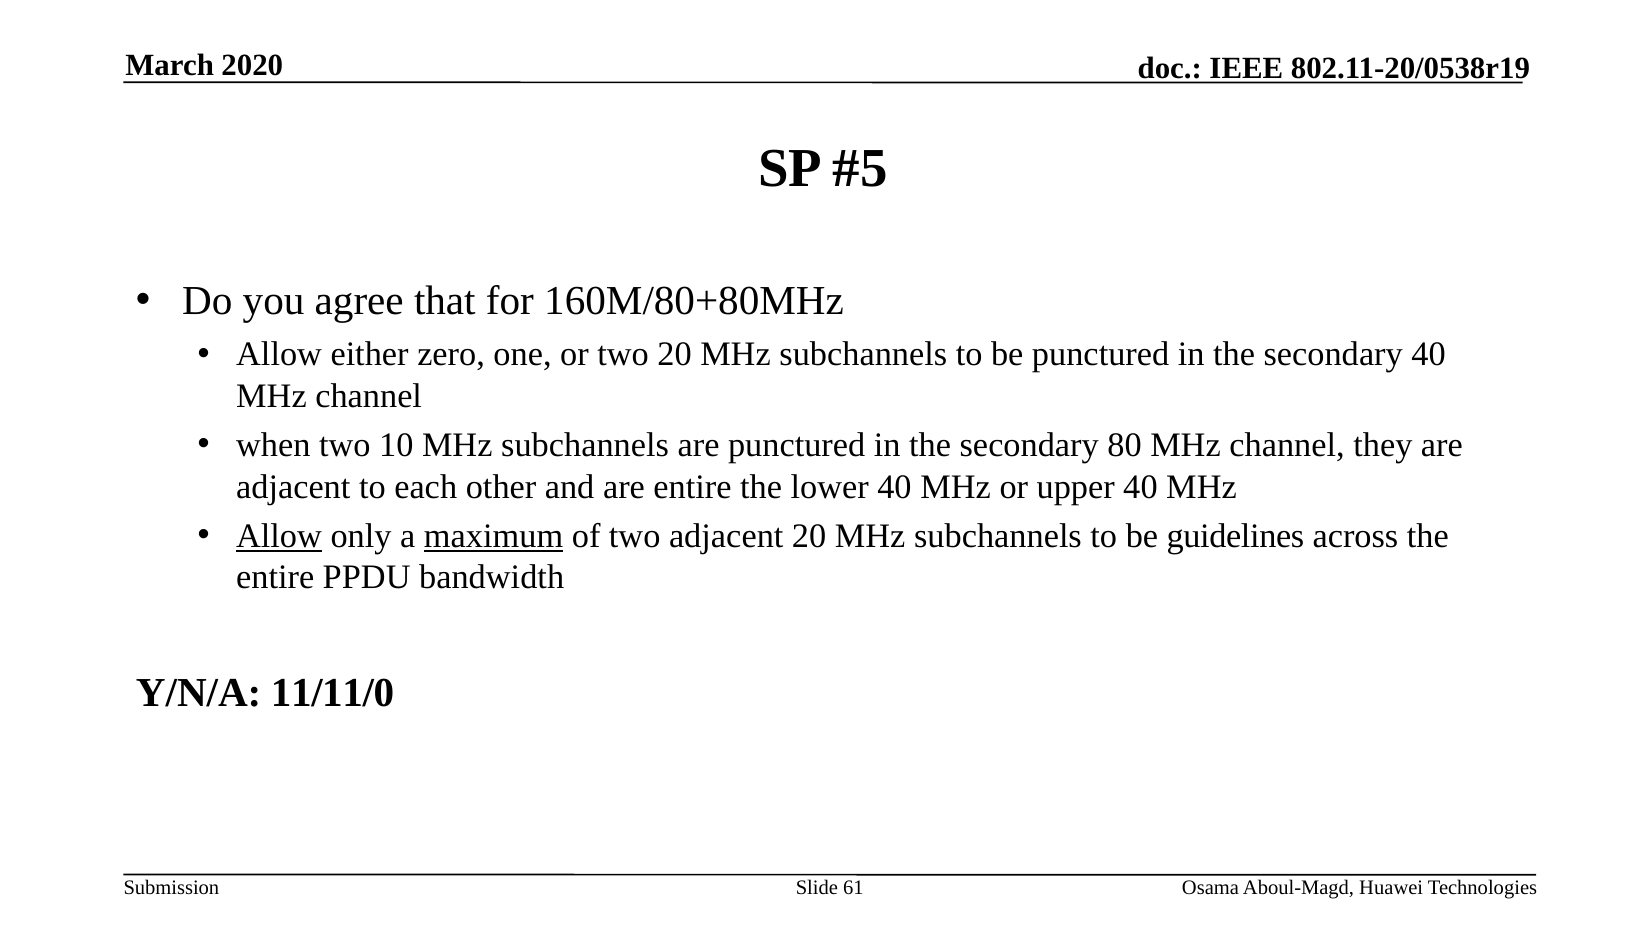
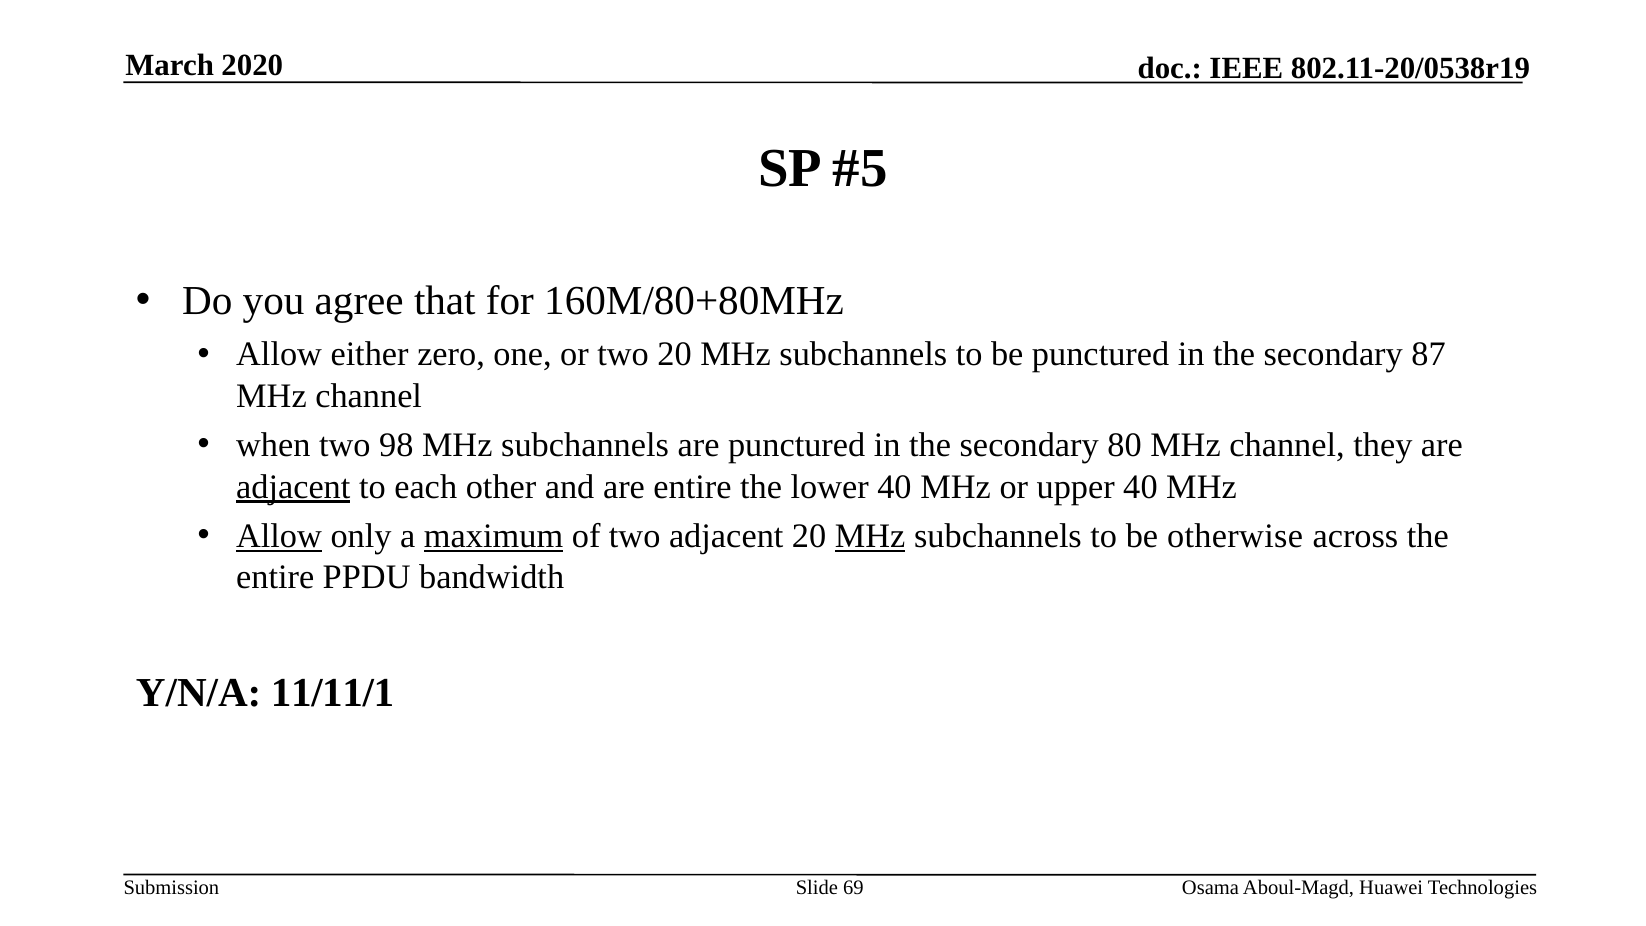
secondary 40: 40 -> 87 (1429, 355)
10: 10 -> 98 (396, 445)
adjacent underline: none -> present (293, 487)
MHz underline: none -> present (870, 536)
guidelines: guidelines -> otherwise (1235, 536)
11/11/0: 11/11/0 -> 11/11/1 (333, 693)
61: 61 -> 69 (853, 888)
